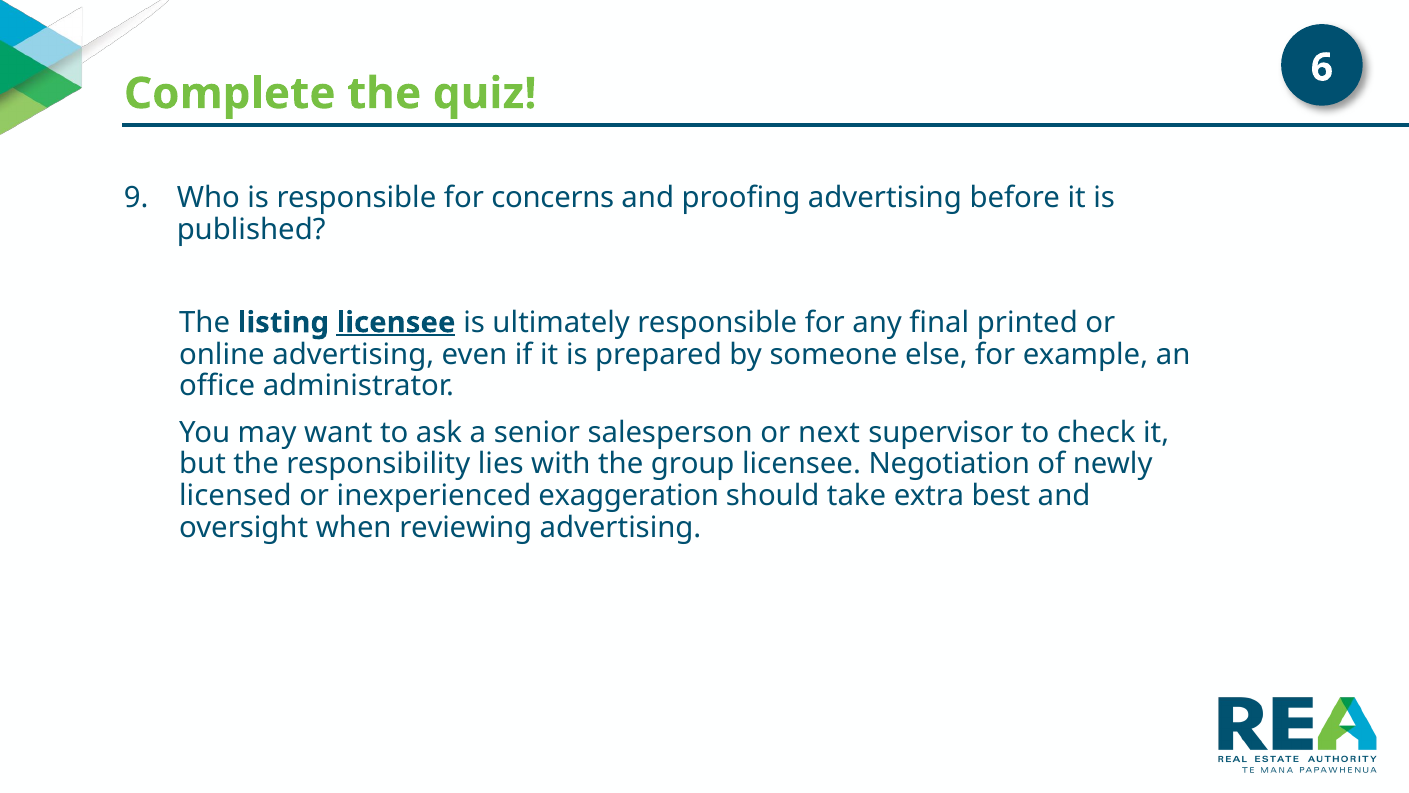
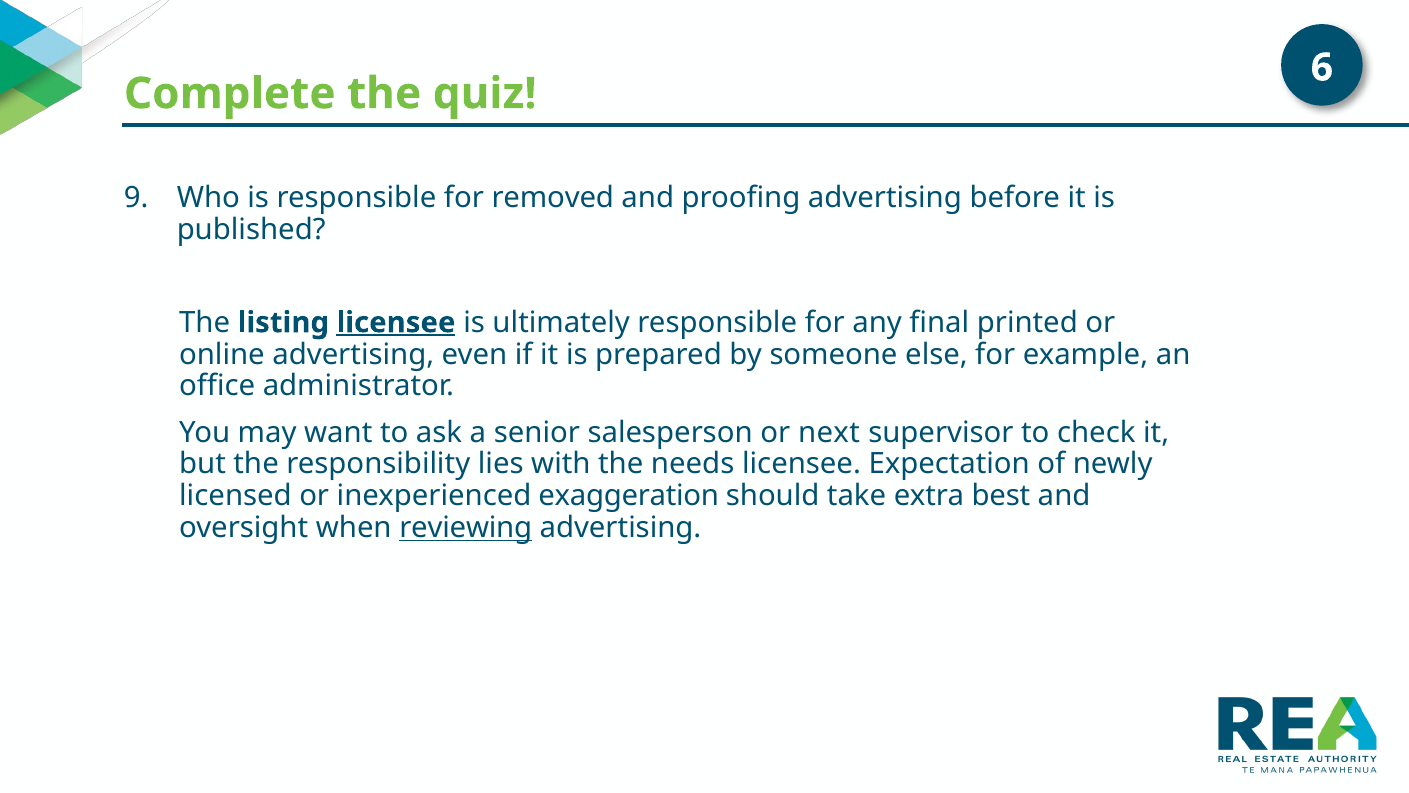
concerns: concerns -> removed (553, 198)
group: group -> needs (693, 464)
Negotiation: Negotiation -> Expectation (949, 464)
reviewing underline: none -> present (466, 528)
